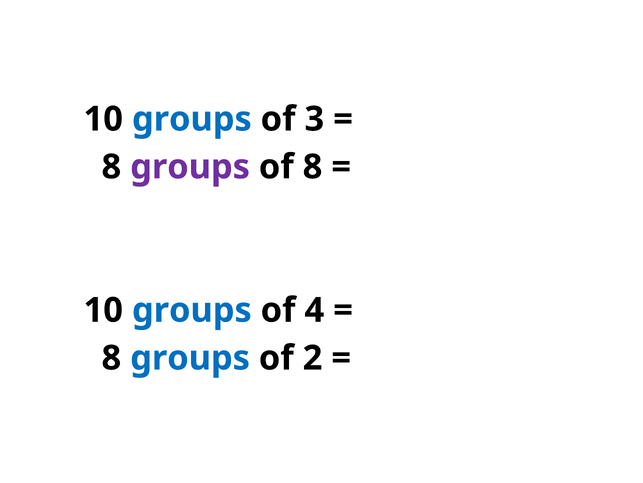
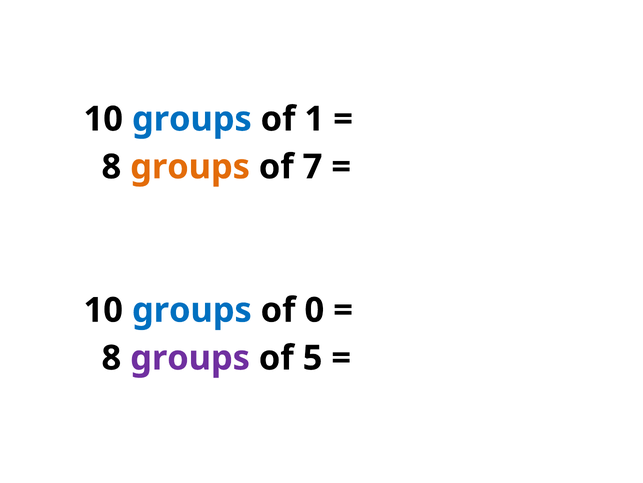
3: 3 -> 1 (314, 119)
groups colour: purple -> orange (190, 167)
of 8: 8 -> 7 (313, 167)
4: 4 -> 0 (314, 310)
groups colour: blue -> purple (190, 358)
2: 2 -> 5 (313, 358)
